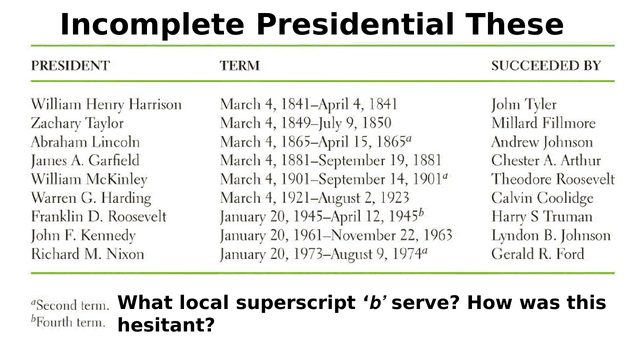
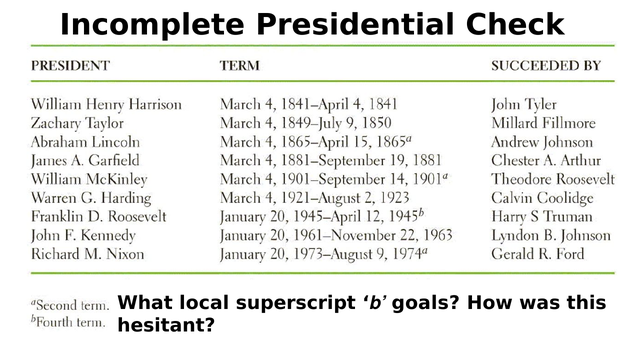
These: These -> Check (515, 25)
serve: serve -> goals (426, 303)
